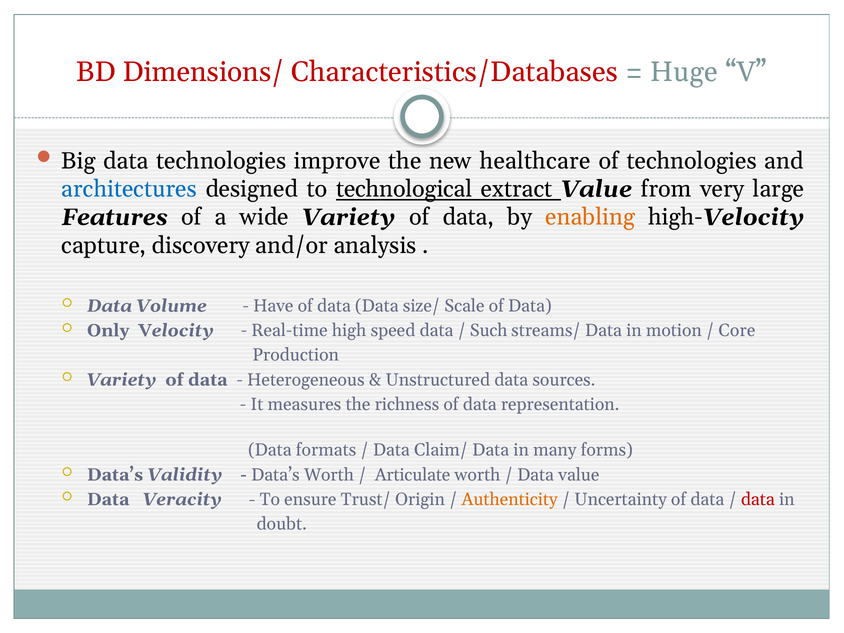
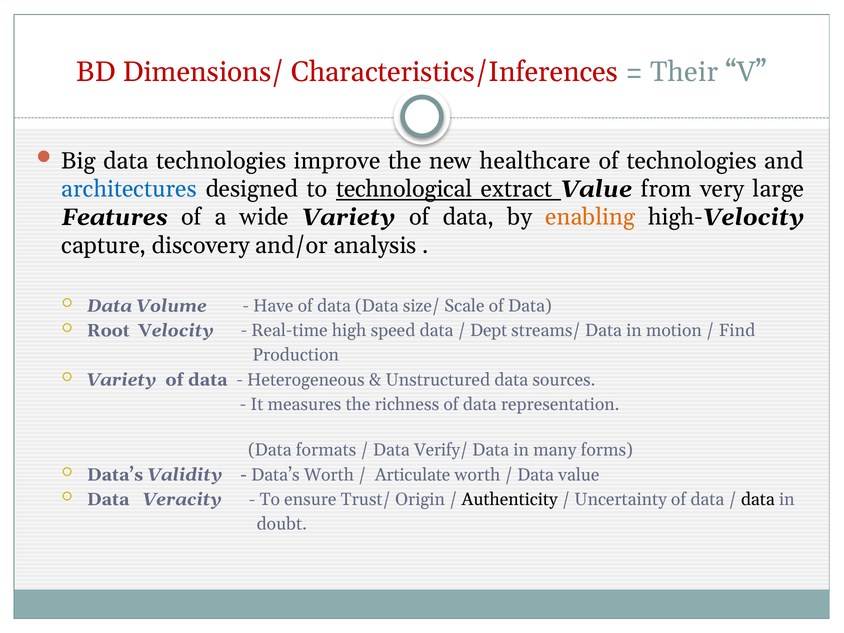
Characteristics/Databases: Characteristics/Databases -> Characteristics/Inferences (455, 72)
Huge: Huge -> Their (684, 72)
Only: Only -> Root (108, 331)
Such: Such -> Dept (489, 331)
Core: Core -> Find (737, 331)
Claim/: Claim/ -> Verify/ (441, 450)
Authenticity colour: orange -> black (510, 499)
data colour: red -> black (758, 499)
